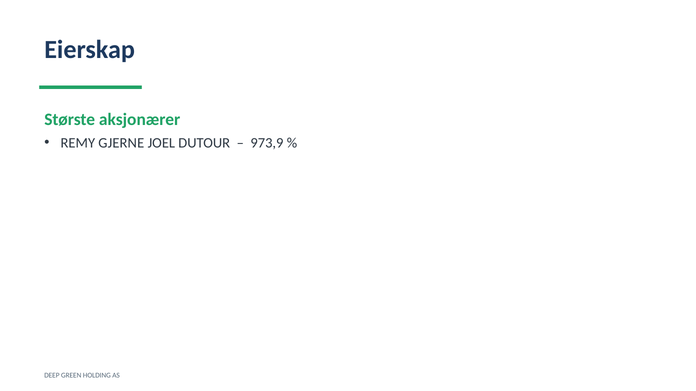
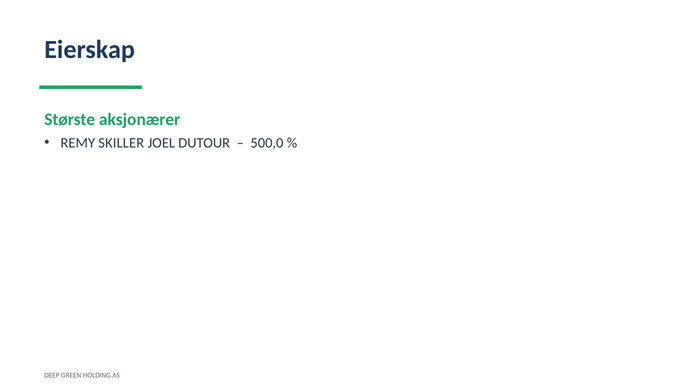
GJERNE: GJERNE -> SKILLER (121, 143)
973,9: 973,9 -> 500,0 (267, 143)
